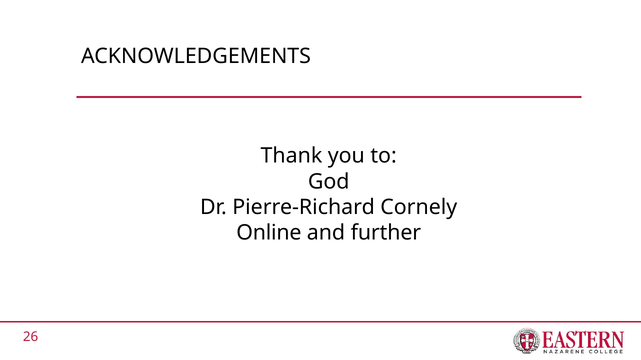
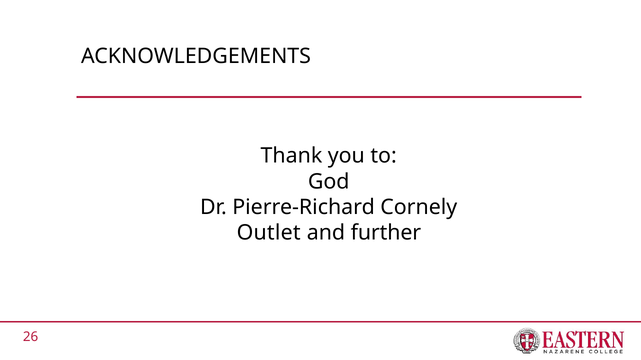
Online: Online -> Outlet (269, 233)
